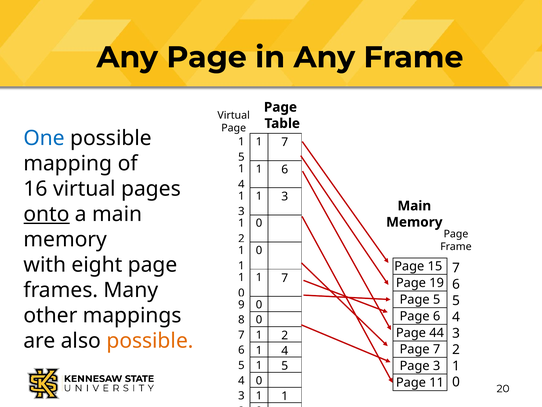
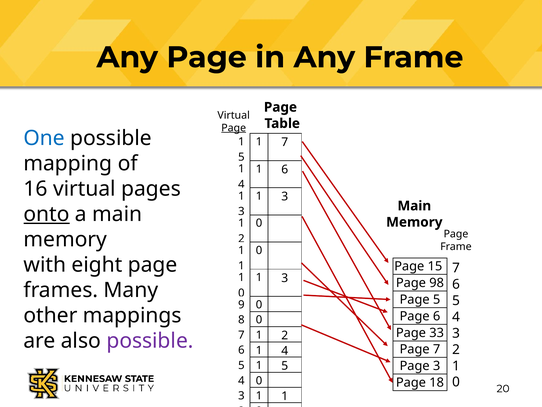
Page underline: none -> present (234, 128)
7: 7 -> 3 (285, 278)
19: 19 -> 98 (437, 283)
44: 44 -> 33 (437, 332)
possible colour: orange -> purple (150, 341)
11: 11 -> 18 (437, 382)
